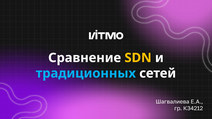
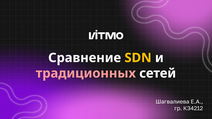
традиционных colour: light blue -> pink (86, 73)
